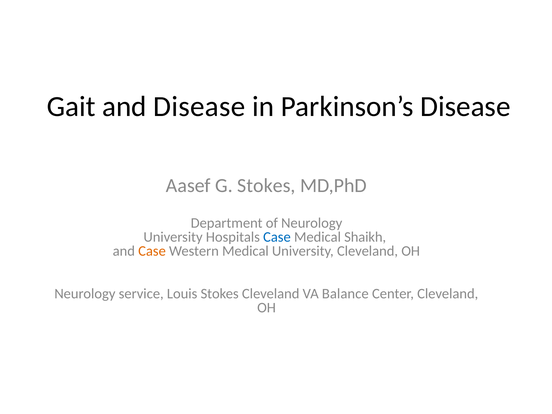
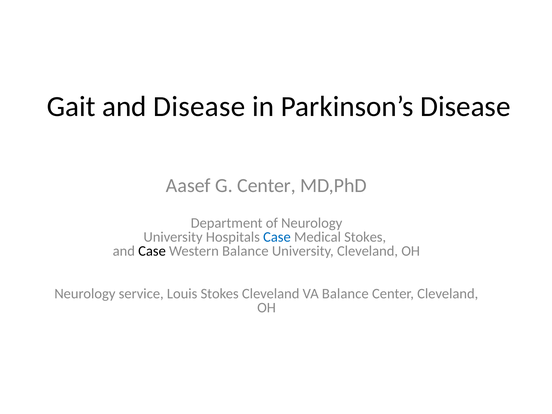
G Stokes: Stokes -> Center (266, 186)
Medical Shaikh: Shaikh -> Stokes (365, 237)
Case colour: orange -> black (152, 251)
Western Medical: Medical -> Balance (245, 251)
